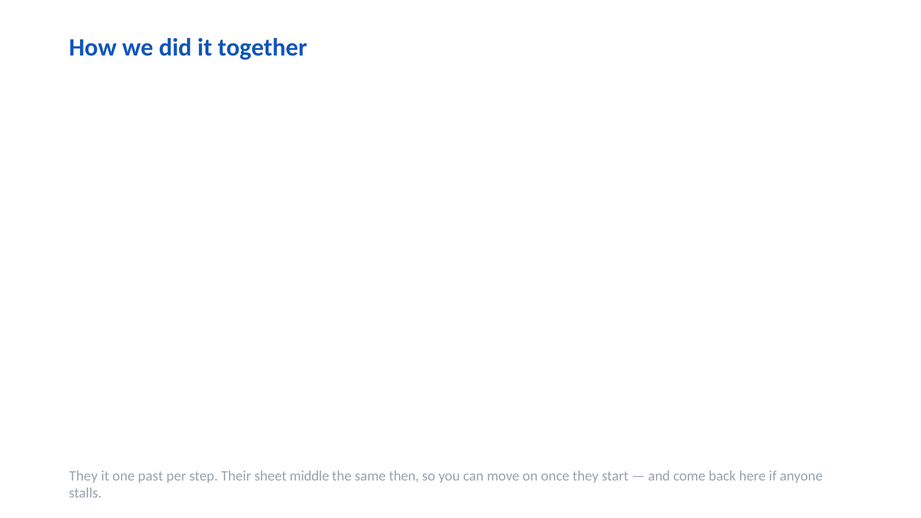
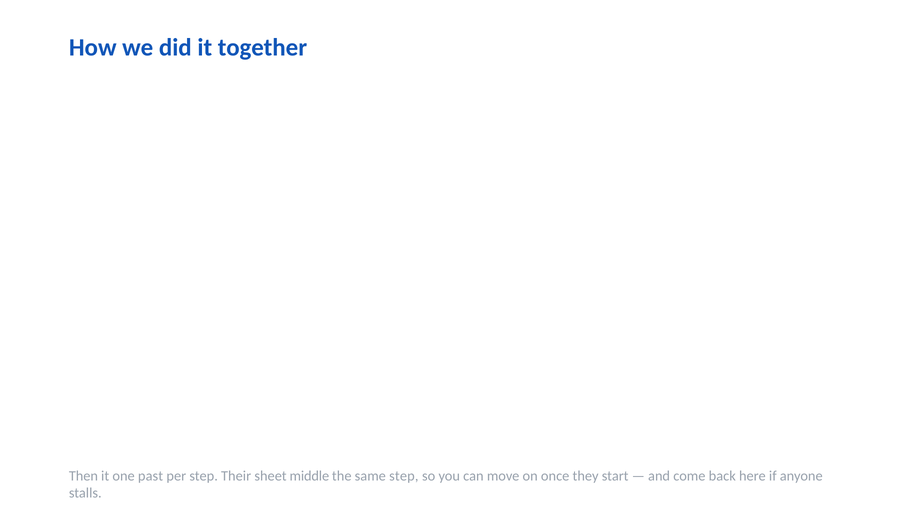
They: They -> Then (83, 476)
same then: then -> step (404, 476)
